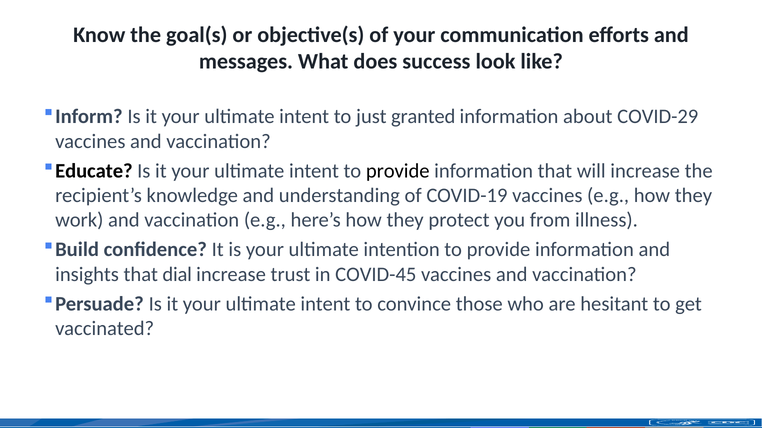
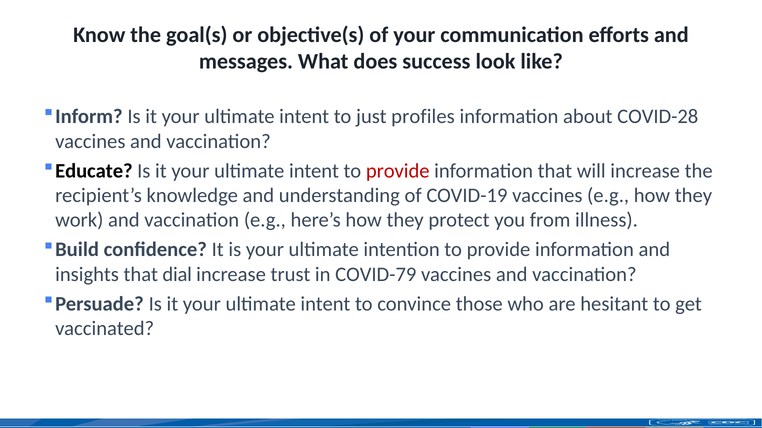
granted: granted -> profiles (423, 117)
COVID-29: COVID-29 -> COVID-28 (658, 117)
provide colour: black -> red (398, 171)
COVID-45: COVID-45 -> COVID-79 (376, 275)
